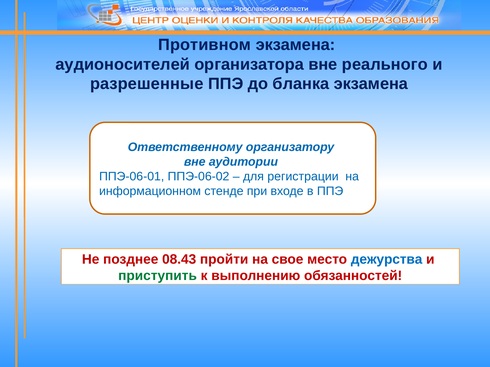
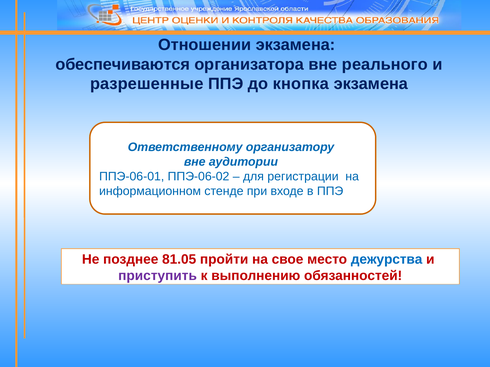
Противном: Противном -> Отношении (205, 45)
аудионосителей: аудионосителей -> обеспечиваются (123, 64)
бланка: бланка -> кнопка (301, 84)
08.43: 08.43 -> 81.05 (179, 260)
приступить colour: green -> purple (158, 276)
